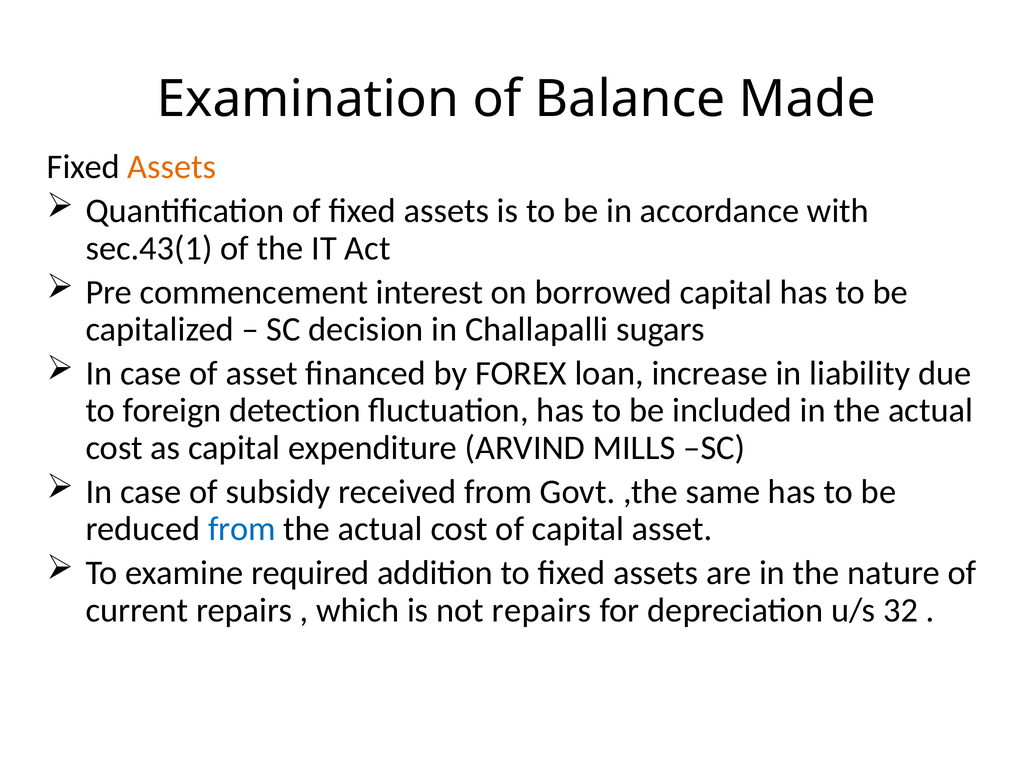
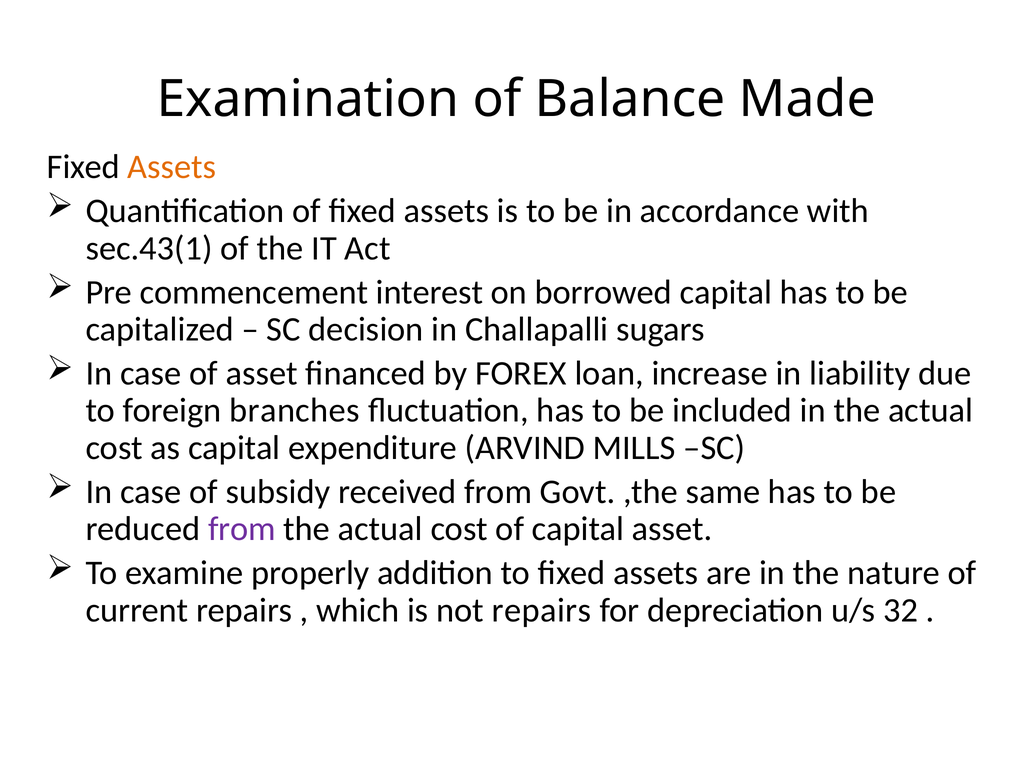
detection: detection -> branches (295, 410)
from colour: blue -> purple (242, 529)
required: required -> properly (310, 573)
